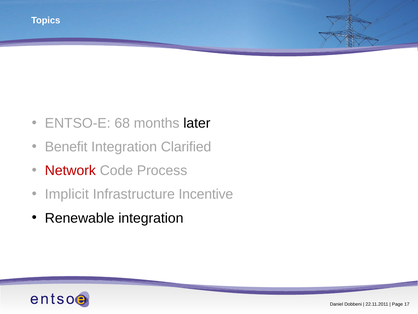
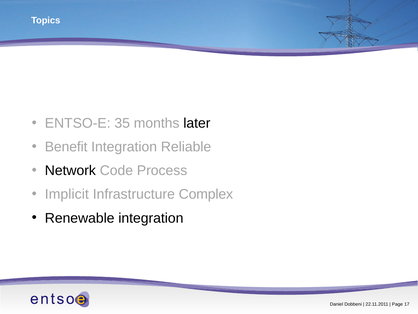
68: 68 -> 35 (122, 123)
Clarified: Clarified -> Reliable (186, 147)
Network colour: red -> black (70, 170)
Incentive: Incentive -> Complex (206, 194)
